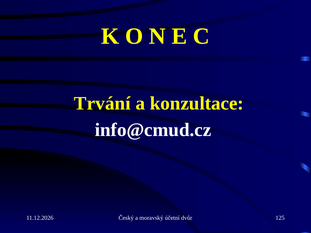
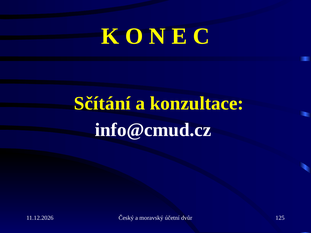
Trvání: Trvání -> Sčítání (102, 103)
